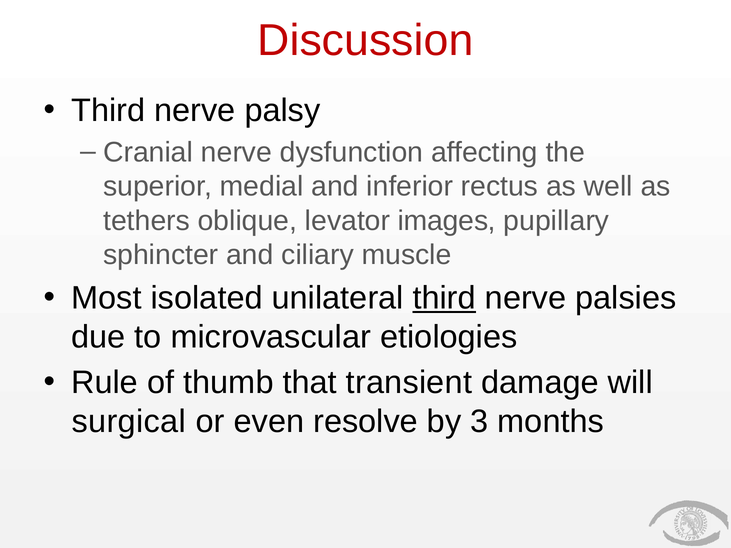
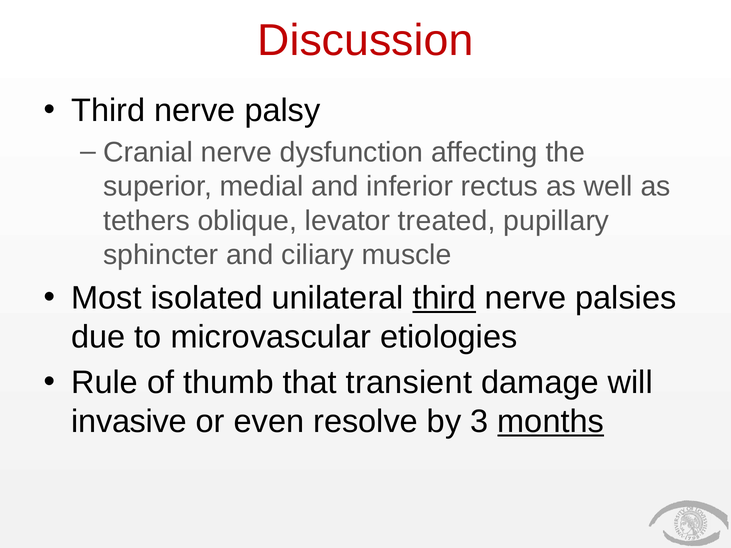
images: images -> treated (447, 221)
surgical: surgical -> invasive (129, 422)
months underline: none -> present (551, 422)
